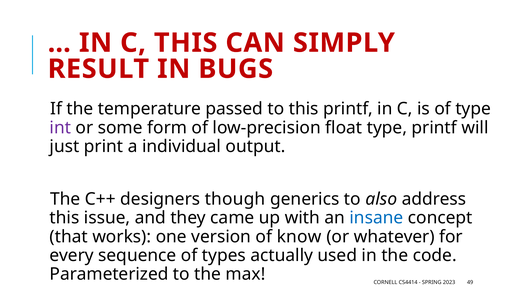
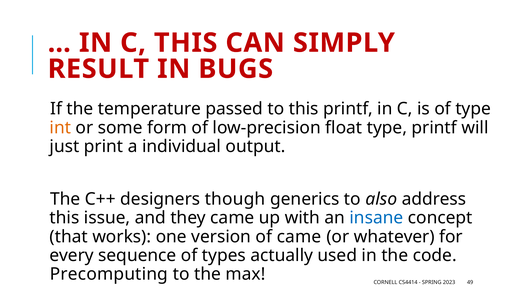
int colour: purple -> orange (60, 128)
of know: know -> came (299, 237)
Parameterized: Parameterized -> Precomputing (109, 274)
